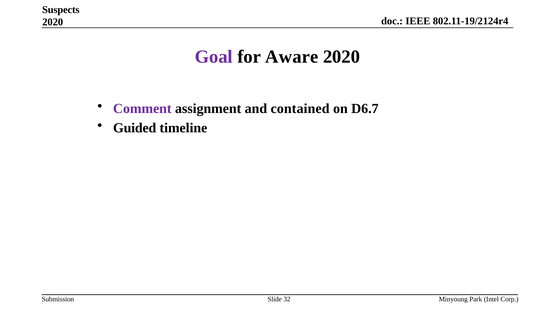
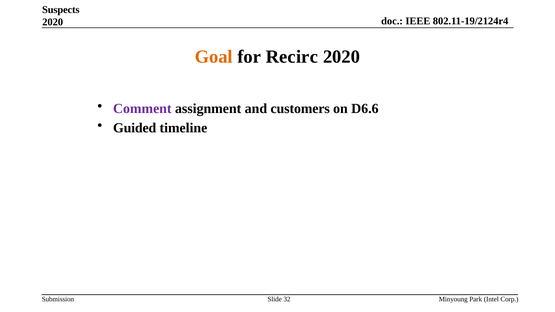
Goal colour: purple -> orange (214, 57)
Aware: Aware -> Recirc (292, 57)
contained: contained -> customers (300, 109)
D6.7: D6.7 -> D6.6 (365, 109)
